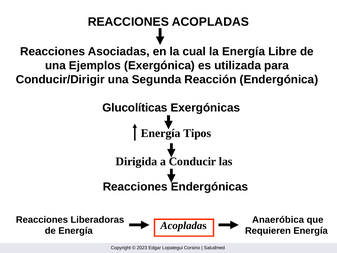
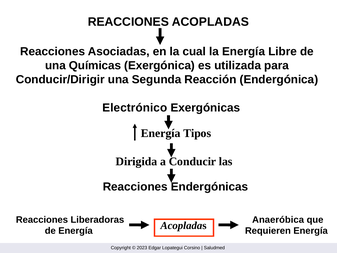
Ejemplos: Ejemplos -> Químicas (95, 65)
Glucolíticas: Glucolíticas -> Electrónico (135, 108)
